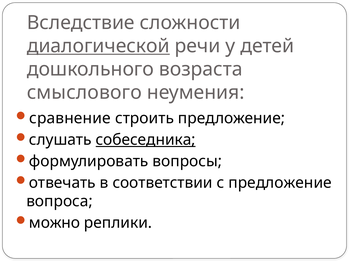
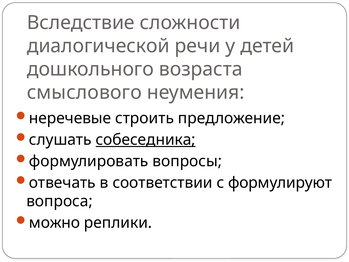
диалогической underline: present -> none (98, 46)
сравнение: сравнение -> неречевые (70, 118)
с предложение: предложение -> формулируют (280, 183)
